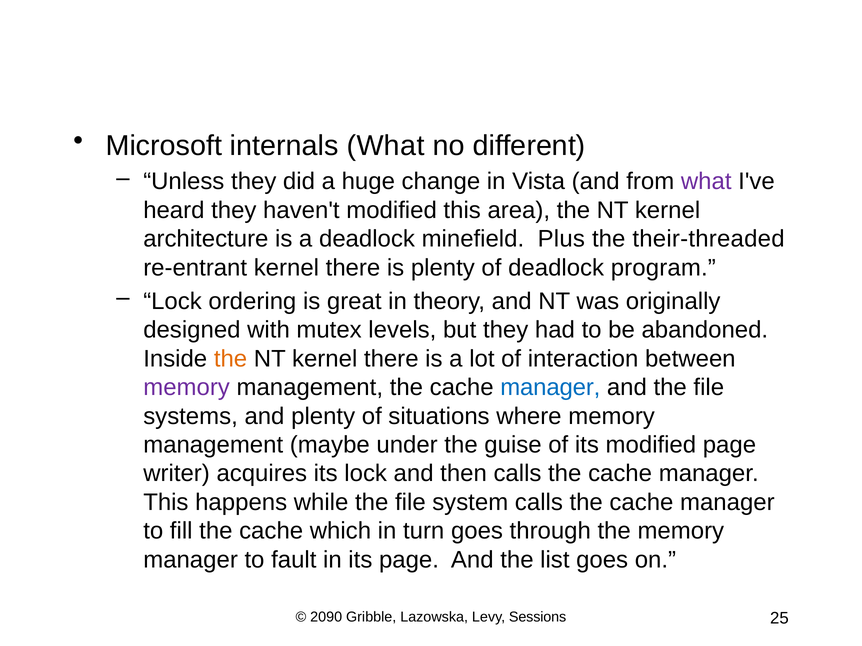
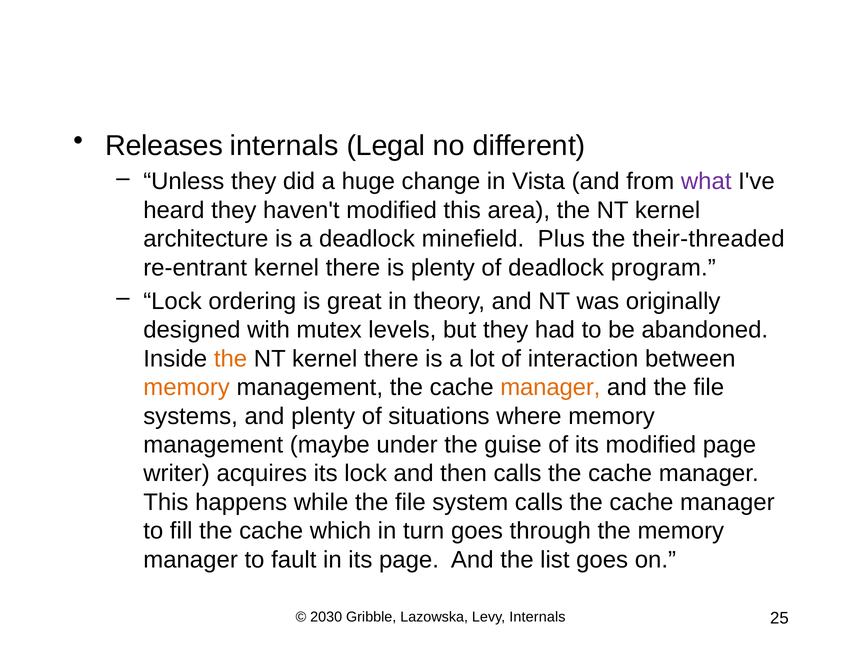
Microsoft: Microsoft -> Releases (164, 146)
internals What: What -> Legal (386, 146)
memory colour: purple -> orange (187, 388)
manager colour: blue -> orange (550, 388)
2090: 2090 -> 2030 (326, 617)
Levy Sessions: Sessions -> Internals (537, 617)
